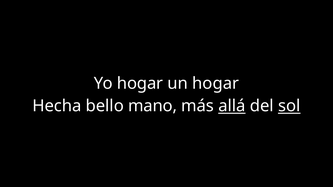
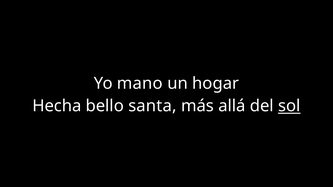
Yo hogar: hogar -> mano (140, 83)
mano: mano -> santa (152, 106)
allá underline: present -> none (232, 106)
